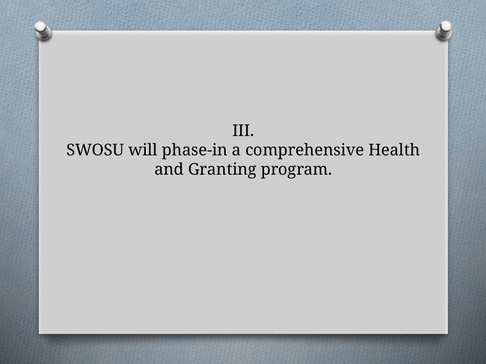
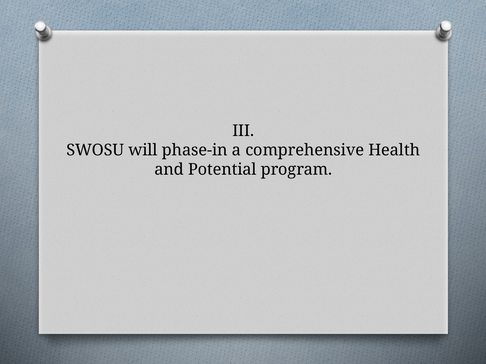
Granting: Granting -> Potential (222, 170)
